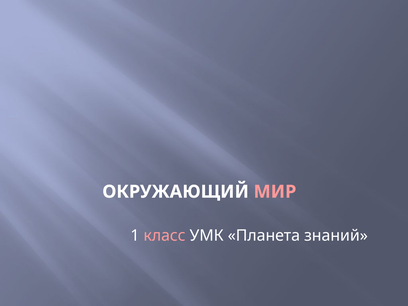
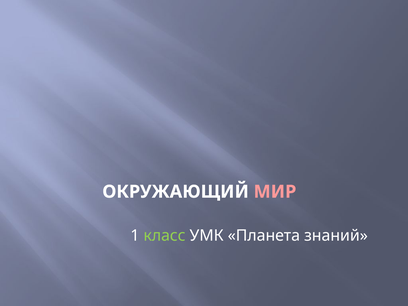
класс colour: pink -> light green (164, 236)
